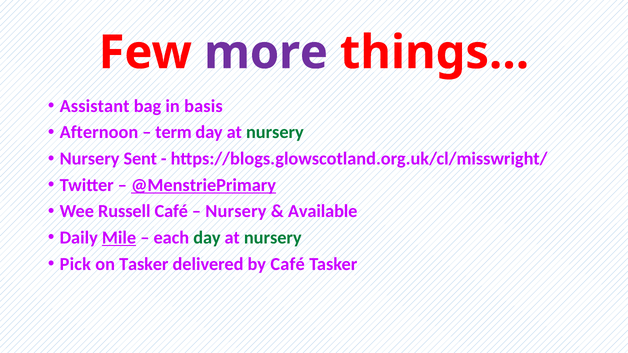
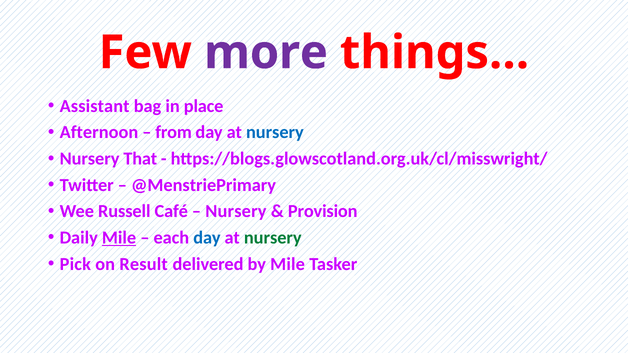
basis: basis -> place (204, 106)
term: term -> from (174, 133)
nursery colour: green -> blue (275, 133)
Sent: Sent -> That (140, 159)
@MenstriePrimary underline: present -> none (204, 185)
Available: Available -> Provision (323, 212)
day colour: green -> blue (207, 238)
on Tasker: Tasker -> Result (144, 264)
by Café: Café -> Mile (288, 264)
